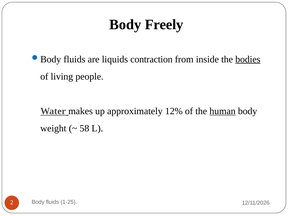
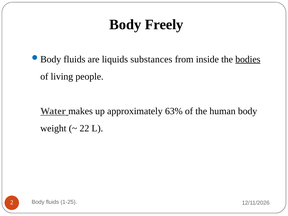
contraction: contraction -> substances (151, 59)
12%: 12% -> 63% (174, 111)
human underline: present -> none (223, 111)
58: 58 -> 22 (84, 128)
